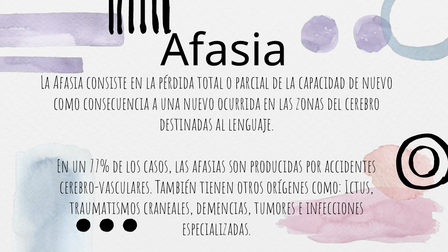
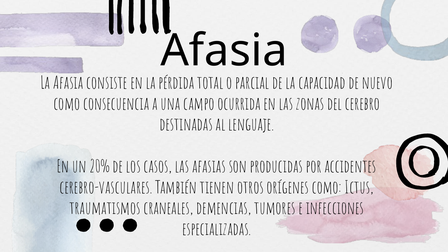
una nuevo: nuevo -> campo (199, 104)
77%: 77% -> 20% (100, 167)
